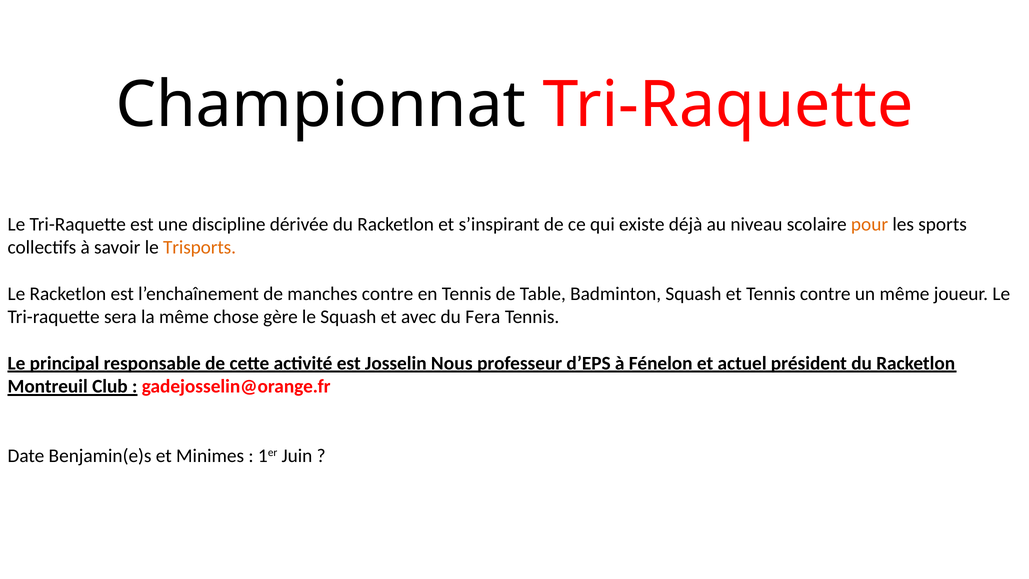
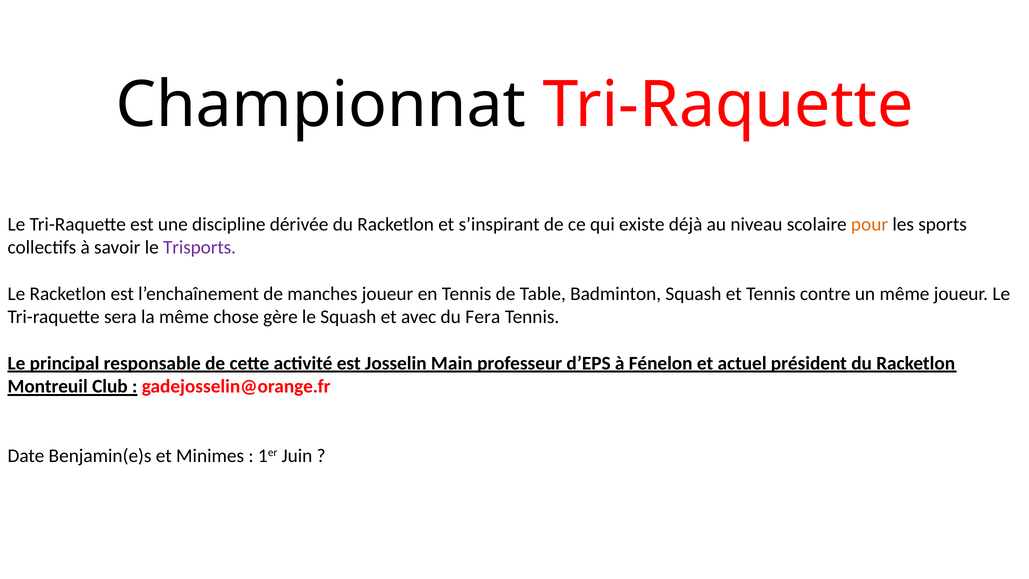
Trisports colour: orange -> purple (200, 247)
manches contre: contre -> joueur (388, 294)
Nous: Nous -> Main (452, 363)
